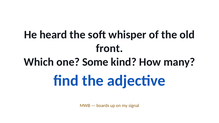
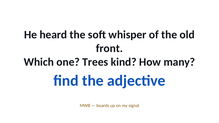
Some: Some -> Trees (95, 62)
